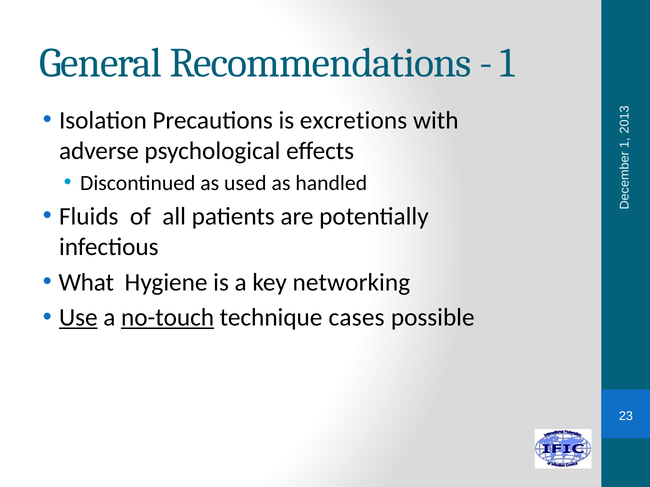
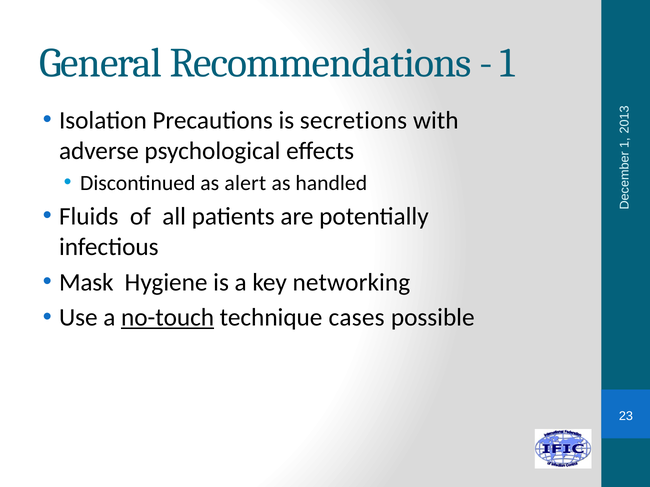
excretions: excretions -> secretions (353, 121)
used: used -> alert (245, 183)
What: What -> Mask (86, 282)
Use underline: present -> none (78, 318)
